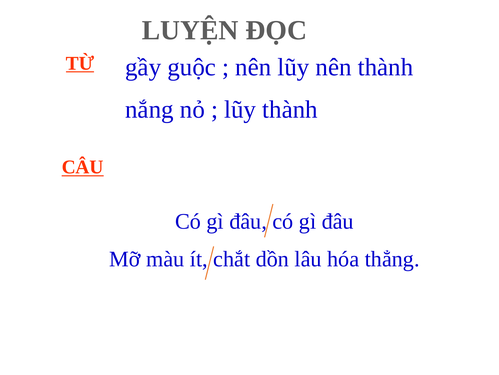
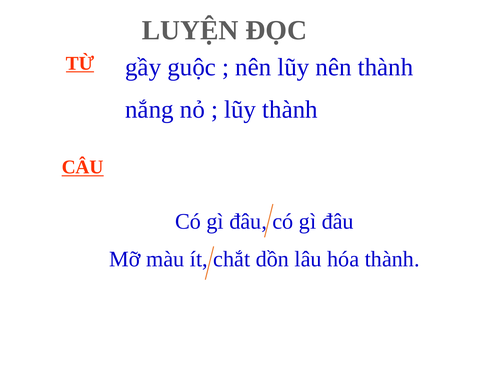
hóa thẳng: thẳng -> thành (392, 259)
